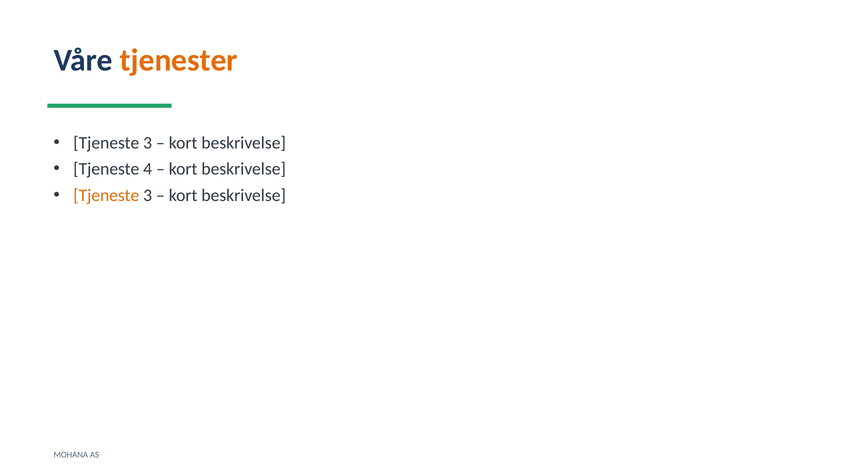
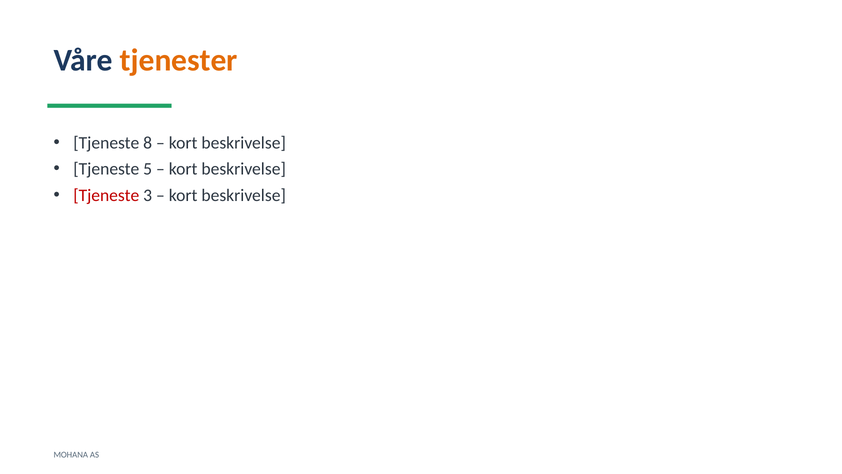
3: 3 -> 8 (148, 143)
4: 4 -> 5 (148, 169)
Tjeneste colour: orange -> red (106, 195)
